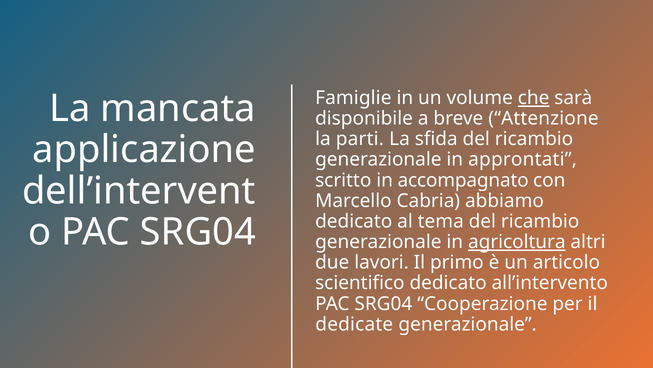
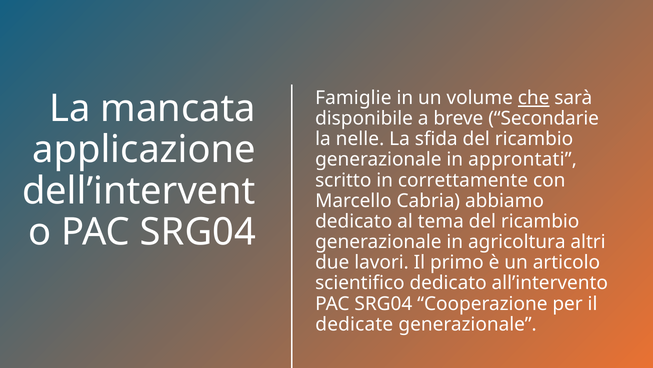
Attenzione: Attenzione -> Secondarie (544, 118)
parti: parti -> nelle (360, 139)
accompagnato: accompagnato -> correttamente (463, 180)
agricoltura underline: present -> none (517, 242)
